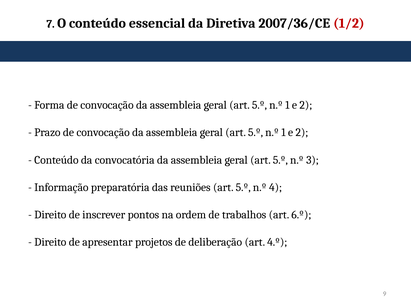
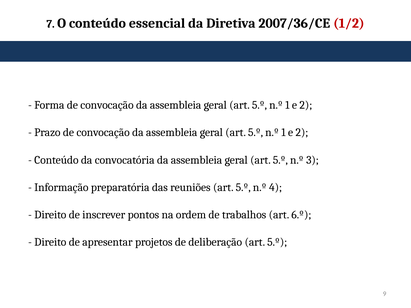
deliberação art 4.º: 4.º -> 5.º (277, 242)
